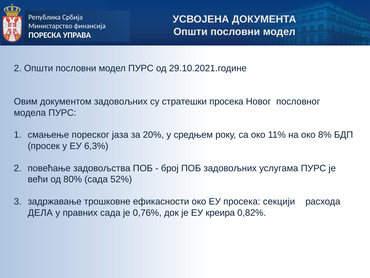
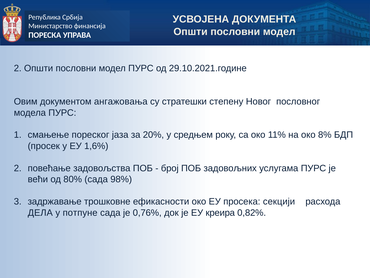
документом задовољних: задовољних -> ангажовања (121, 101)
стратешки просека: просека -> степену (226, 101)
6,3%: 6,3% -> 1,6% (96, 146)
52%: 52% -> 98% (121, 179)
правних: правних -> потпуне (80, 212)
